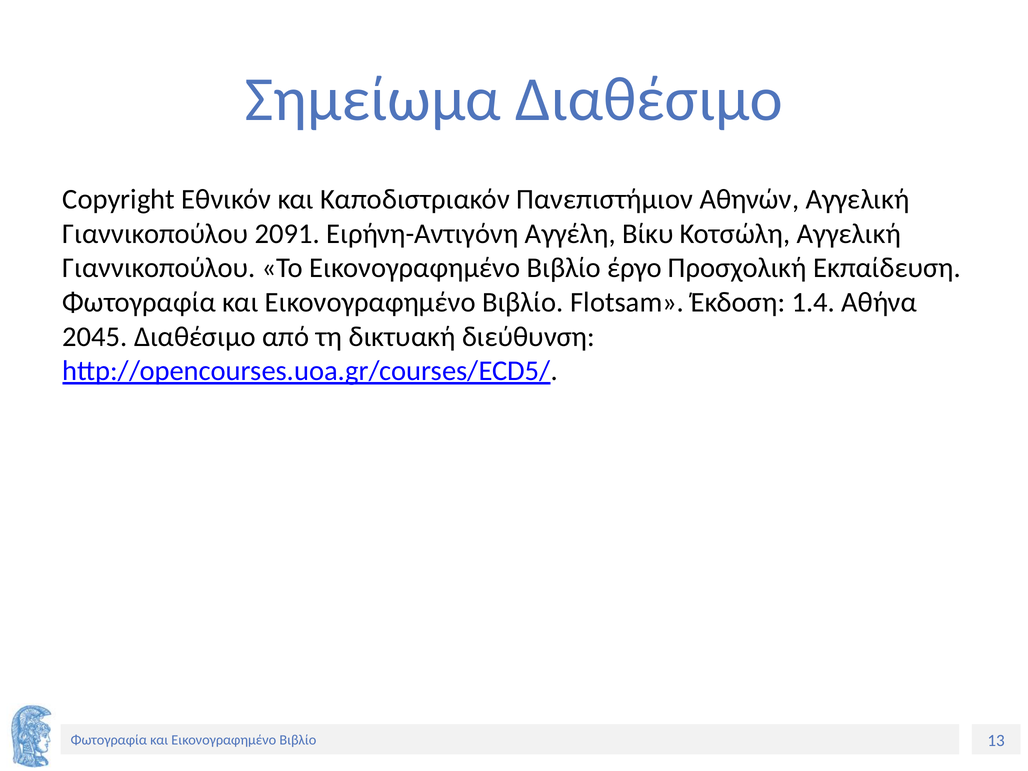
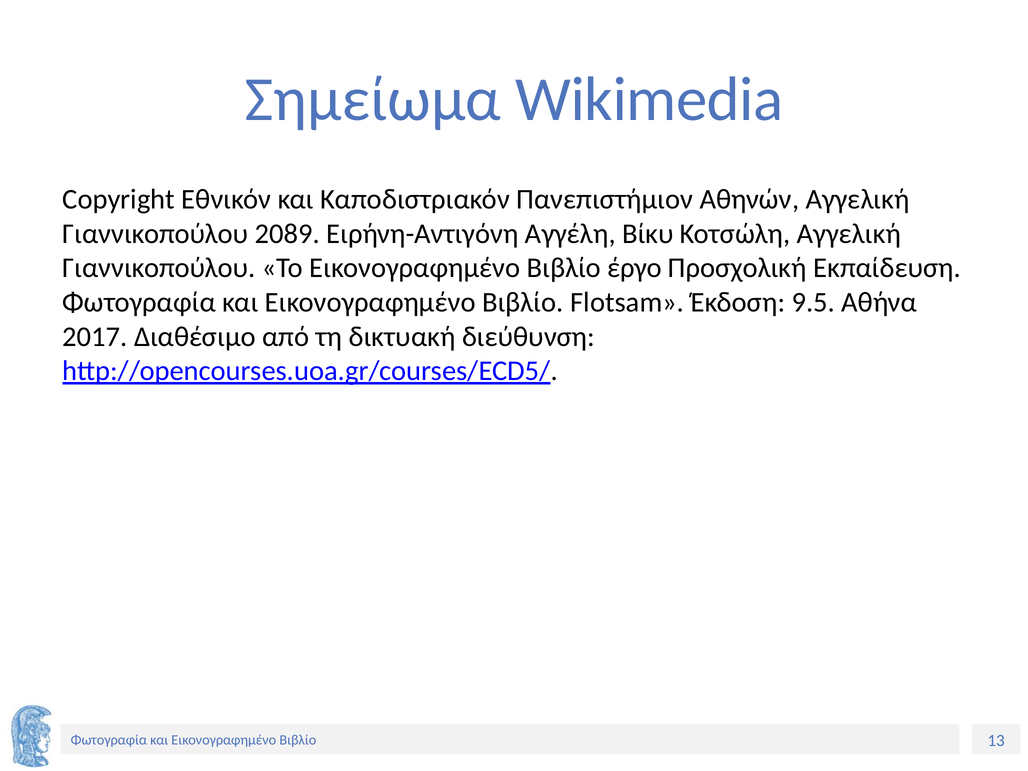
Σημείωμα Διαθέσιμο: Διαθέσιμο -> Wikimedia (649, 100)
2091: 2091 -> 2089 (287, 234)
1.4: 1.4 -> 9.5 (813, 302)
2045: 2045 -> 2017 (95, 337)
